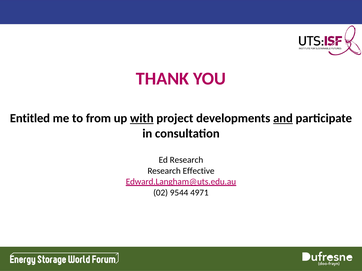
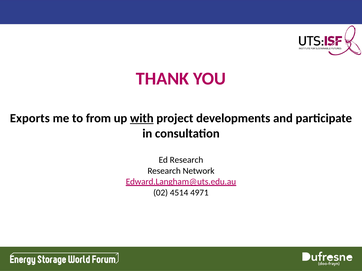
Entitled: Entitled -> Exports (30, 119)
and underline: present -> none (283, 119)
Effective: Effective -> Network (199, 171)
9544: 9544 -> 4514 (179, 193)
